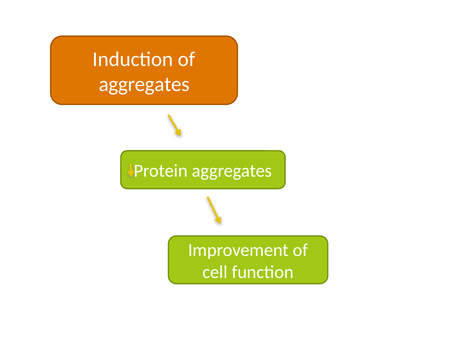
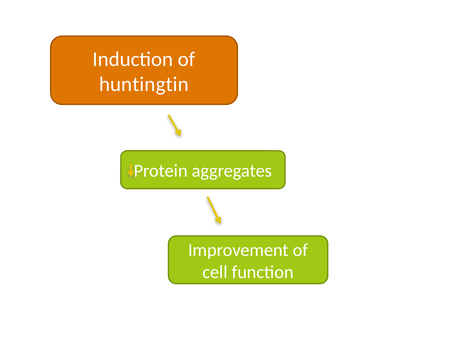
aggregates: aggregates -> huntingtin (144, 84)
